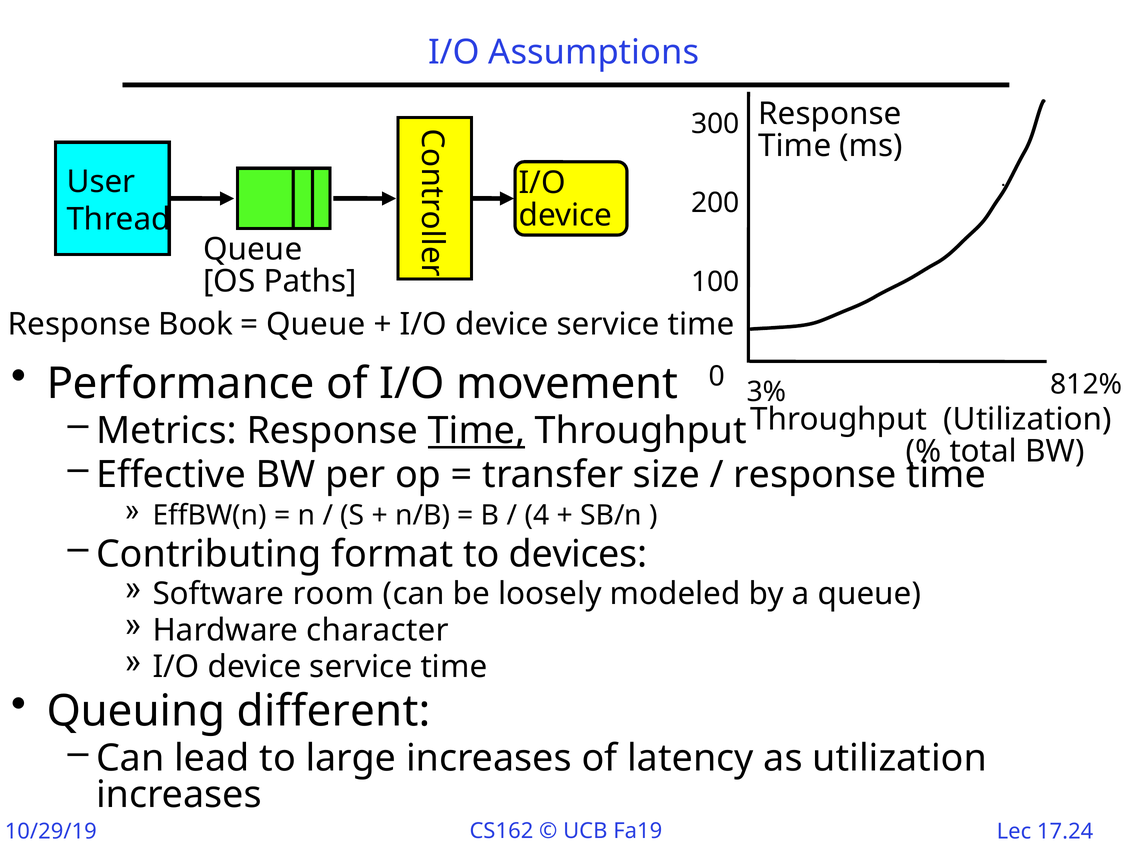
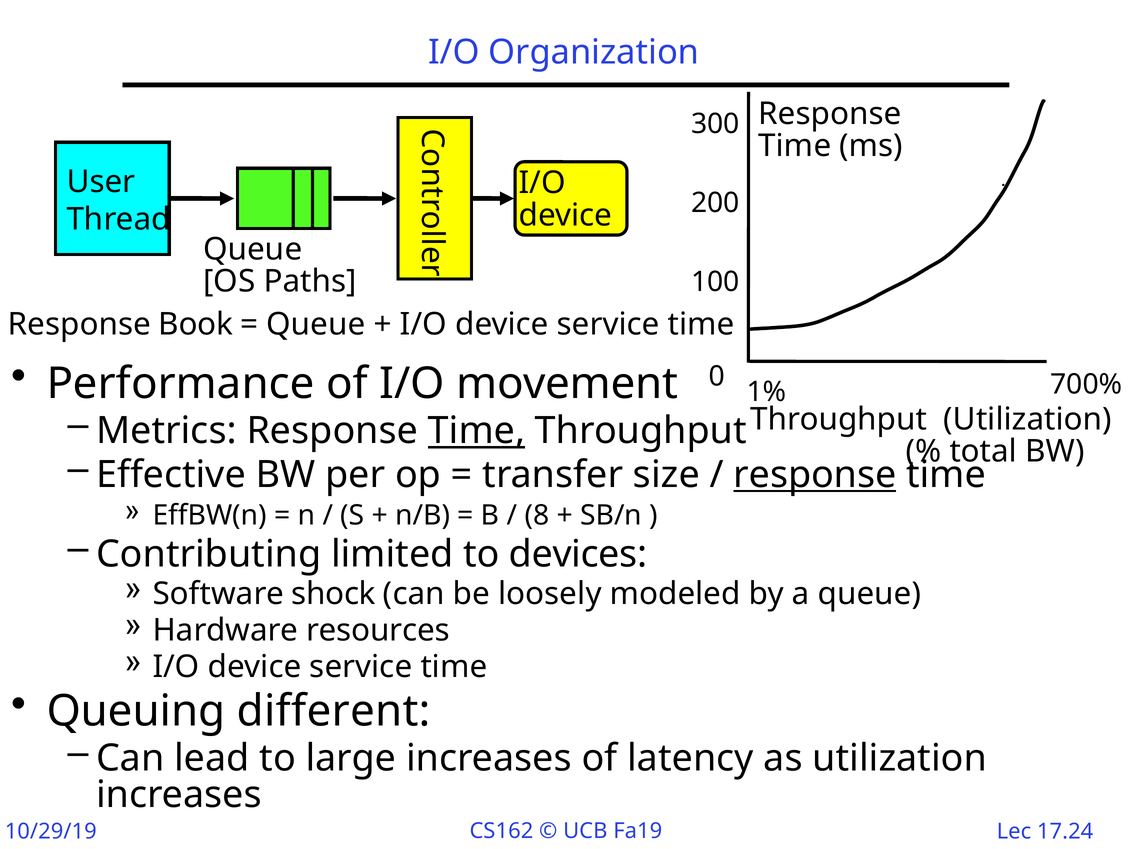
Assumptions: Assumptions -> Organization (594, 52)
812%: 812% -> 700% (1086, 384)
3%: 3% -> 1% (767, 392)
response underline: none -> present (815, 475)
4: 4 -> 8 (537, 515)
format: format -> limited (392, 554)
room: room -> shock (334, 594)
character: character -> resources (378, 630)
